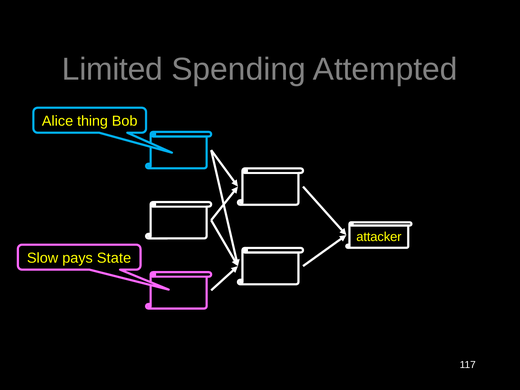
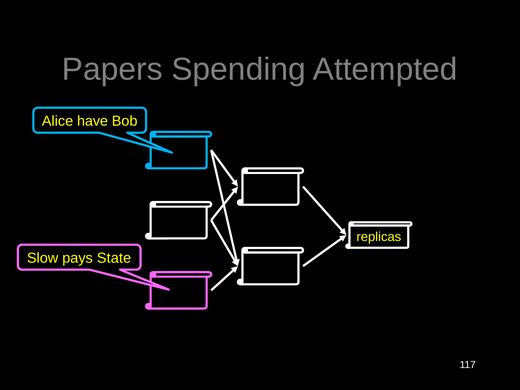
Limited: Limited -> Papers (112, 69)
thing: thing -> have (93, 121)
attacker: attacker -> replicas (379, 237)
